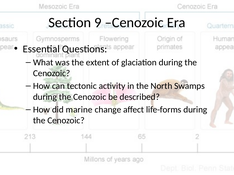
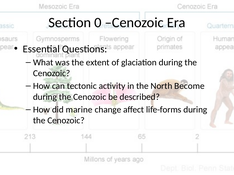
9: 9 -> 0 (98, 23)
Swamps: Swamps -> Become (189, 86)
